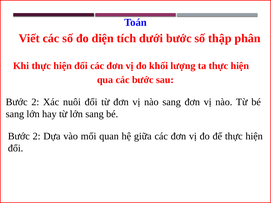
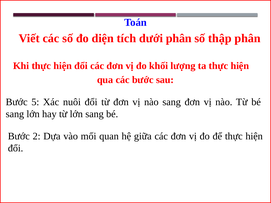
dưới bước: bước -> phân (179, 38)
2: 2 -> 5 (35, 102)
